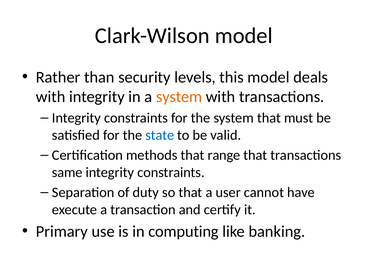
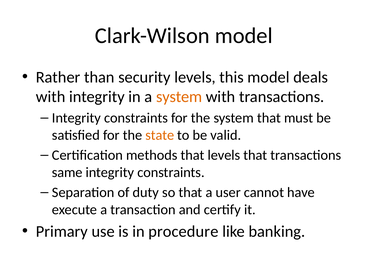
state colour: blue -> orange (160, 135)
that range: range -> levels (224, 155)
computing: computing -> procedure (183, 231)
